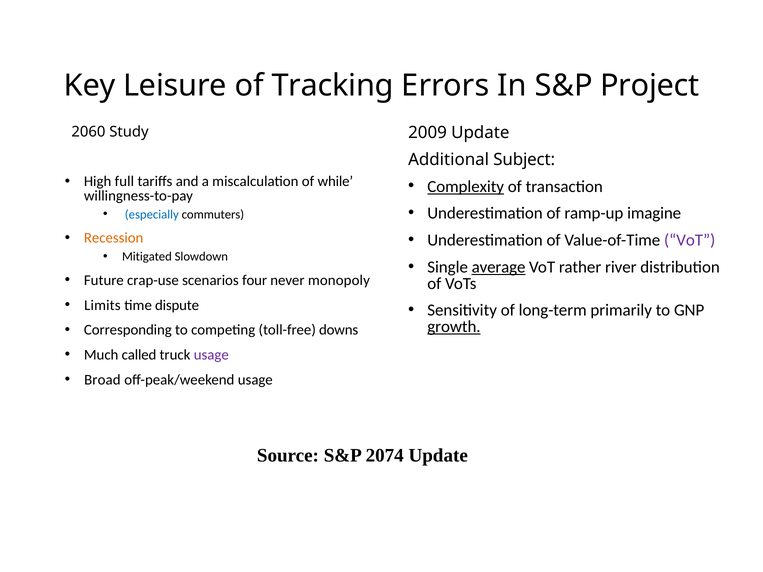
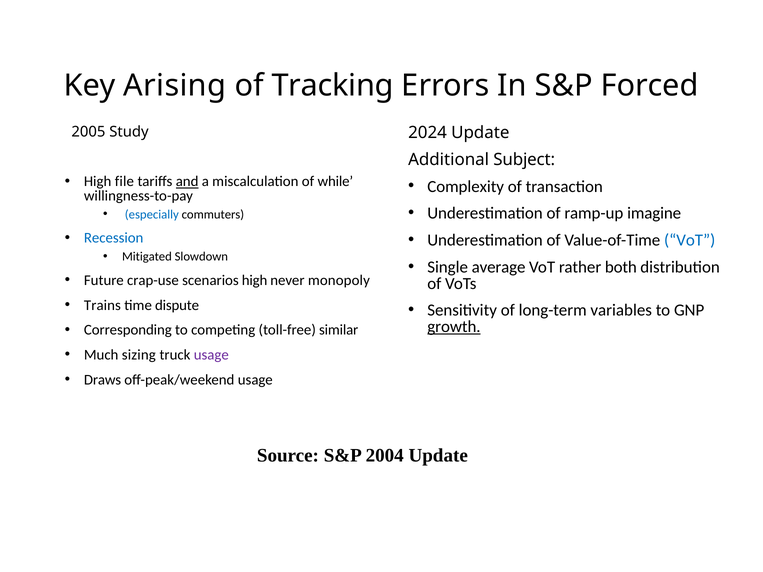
Leisure: Leisure -> Arising (175, 86)
Project: Project -> Forced (650, 86)
2060: 2060 -> 2005 (88, 132)
2009: 2009 -> 2024 (428, 133)
full: full -> file (124, 182)
and underline: none -> present (187, 182)
Complexity underline: present -> none (466, 187)
Recession colour: orange -> blue (114, 238)
VoT colour: purple -> blue (690, 240)
average underline: present -> none (499, 267)
river: river -> both (621, 267)
scenarios four: four -> high (255, 281)
Limits: Limits -> Trains (102, 305)
primarily: primarily -> variables (621, 310)
downs: downs -> similar (339, 330)
called: called -> sizing (139, 355)
Broad: Broad -> Draws (103, 380)
2074: 2074 -> 2004 (385, 456)
